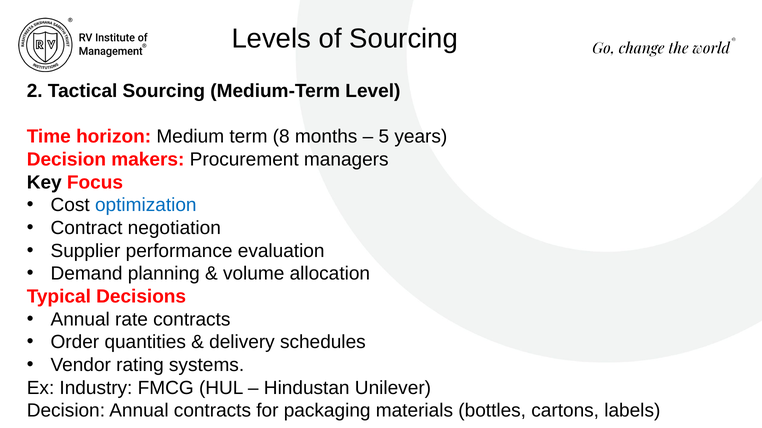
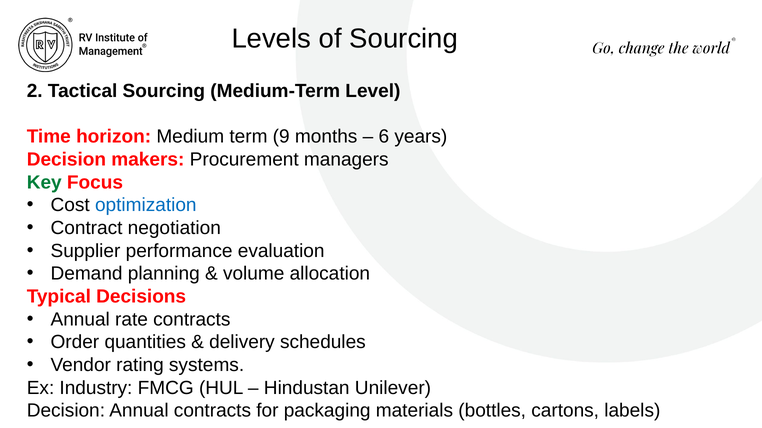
8: 8 -> 9 (281, 137)
5: 5 -> 6 (384, 137)
Key colour: black -> green (44, 183)
